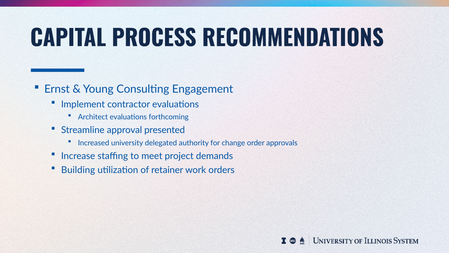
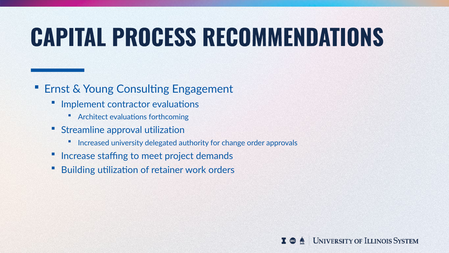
approval presented: presented -> utilization (165, 130)
